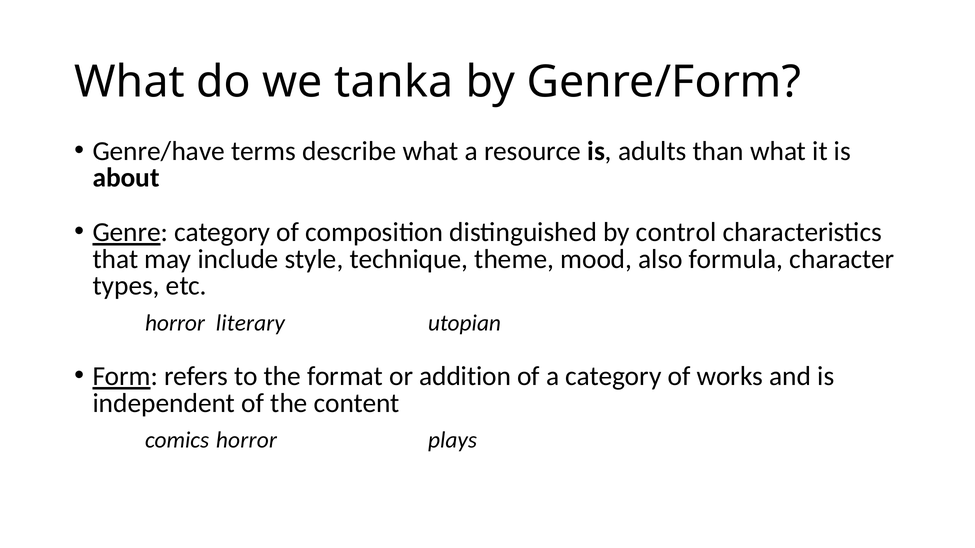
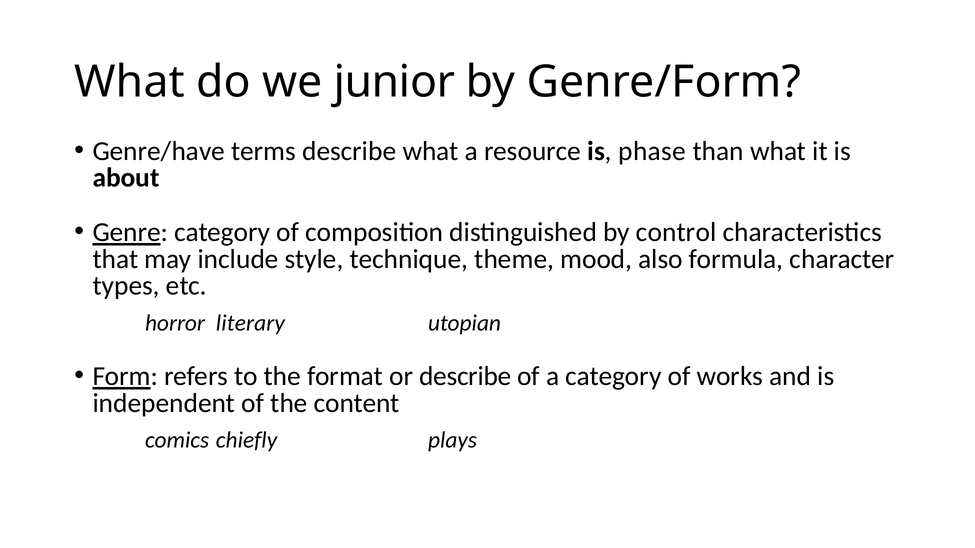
tanka: tanka -> junior (394, 82)
adults: adults -> phase (652, 151)
or addition: addition -> describe (465, 377)
comics horror: horror -> chiefly (247, 440)
